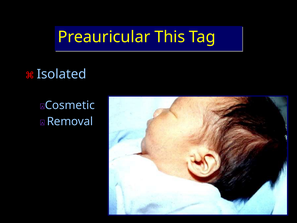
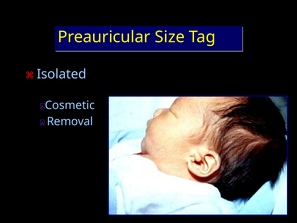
This: This -> Size (170, 37)
